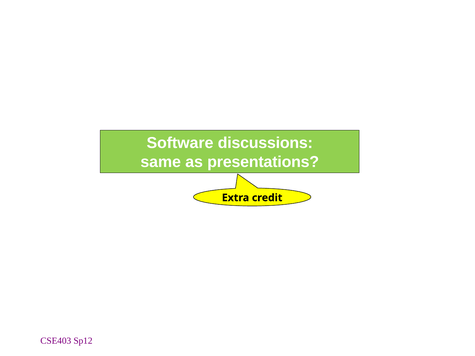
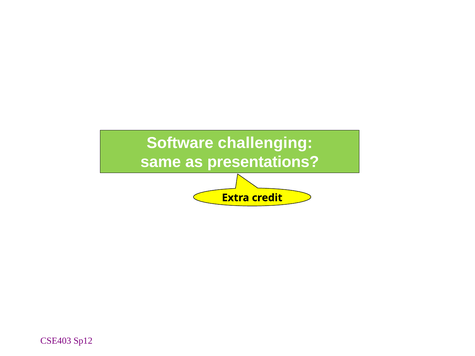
discussions: discussions -> challenging (265, 143)
